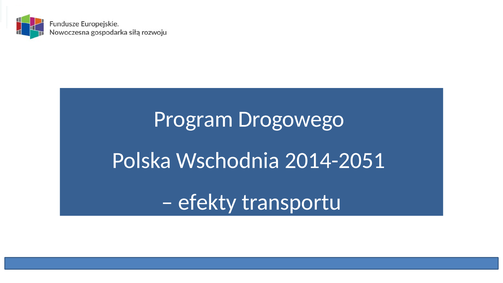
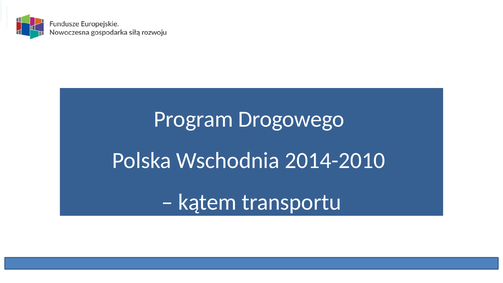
2014-2051: 2014-2051 -> 2014-2010 (335, 161)
efekty: efekty -> kątem (207, 202)
